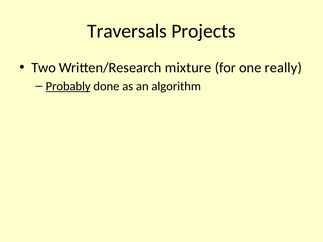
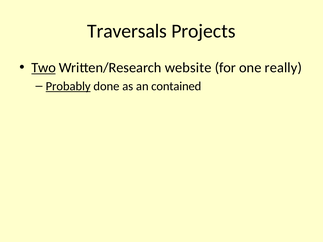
Two underline: none -> present (44, 68)
mixture: mixture -> website (188, 68)
algorithm: algorithm -> contained (176, 86)
